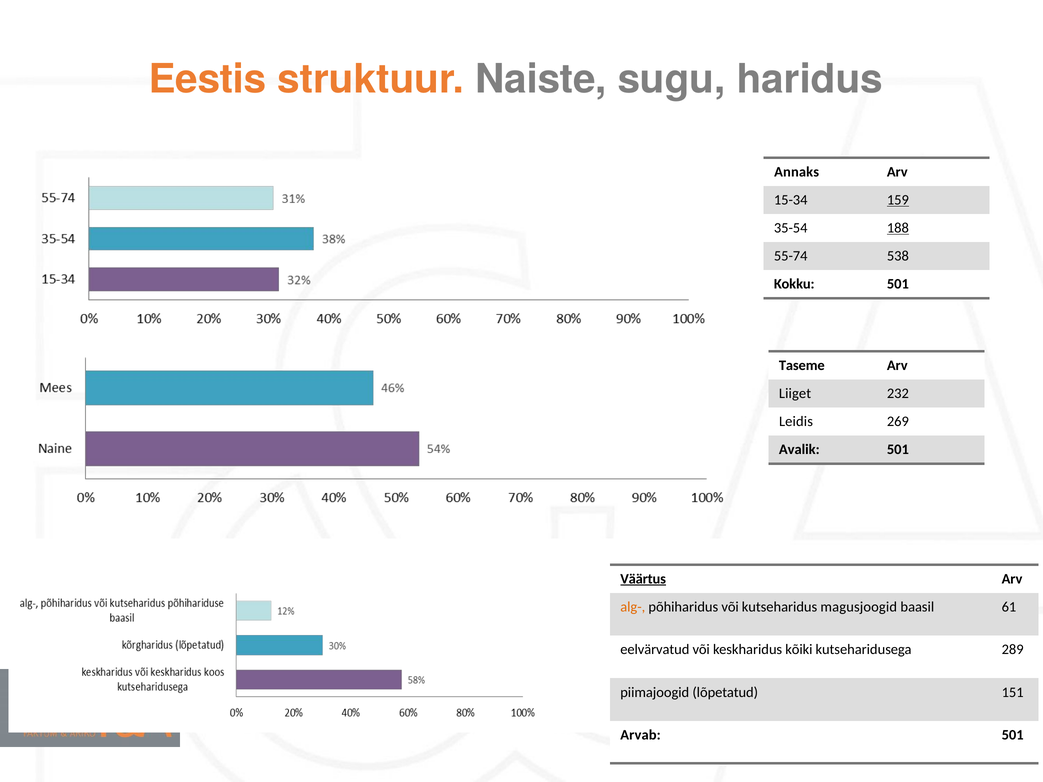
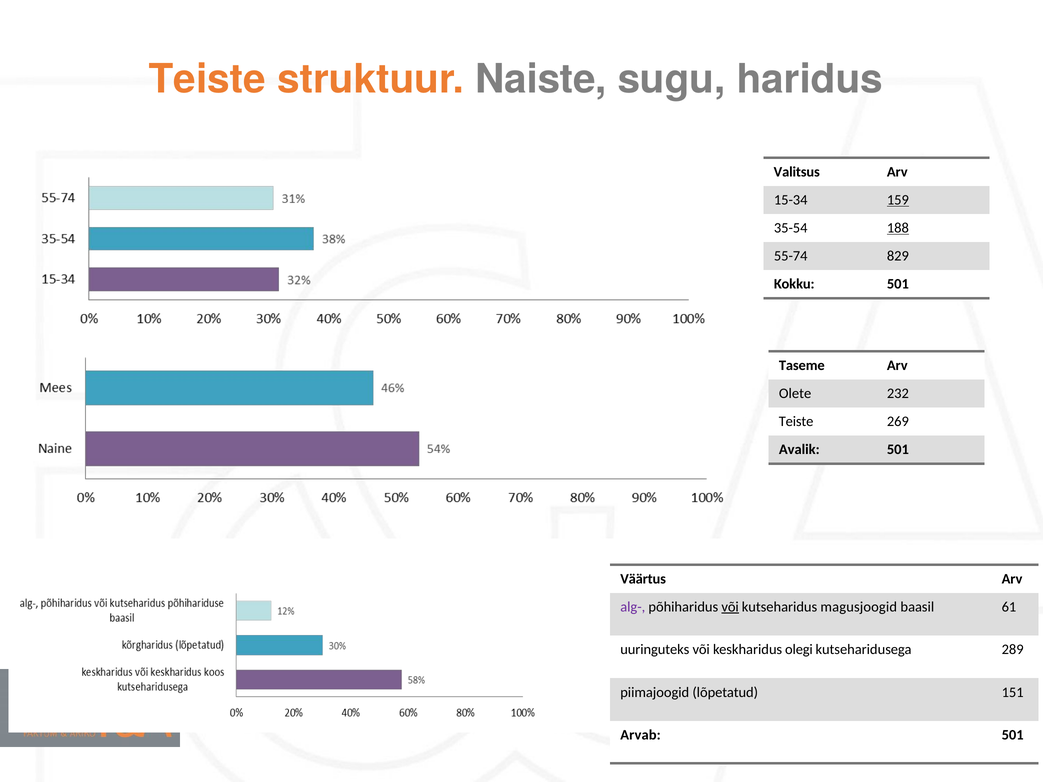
Eestis: Eestis -> Teiste (207, 79)
Annaks: Annaks -> Valitsus (797, 172)
538: 538 -> 829 (898, 256)
Liiget: Liiget -> Olete (795, 394)
Leidis: Leidis -> Teiste (796, 422)
Väärtus underline: present -> none (643, 579)
alg- colour: orange -> purple (633, 607)
või underline: none -> present (730, 607)
eelvärvatud: eelvärvatud -> uuringuteks (655, 650)
kõiki: kõiki -> olegi (799, 650)
